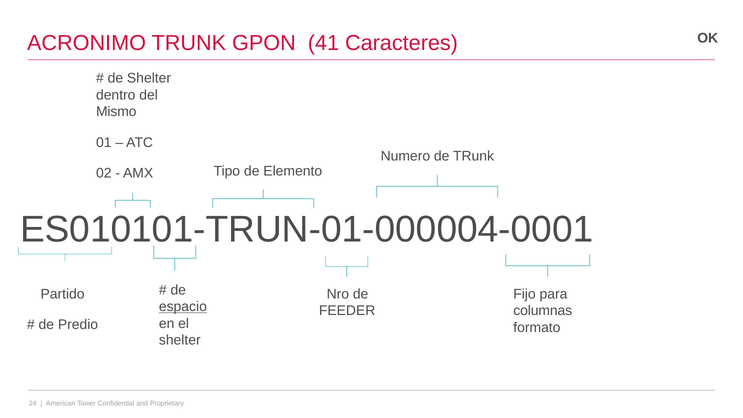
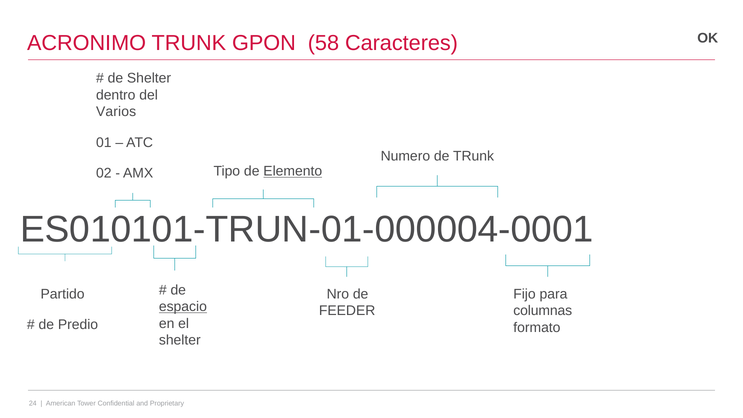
41: 41 -> 58 (323, 43)
Mismo: Mismo -> Varios (116, 112)
Elemento underline: none -> present (293, 171)
